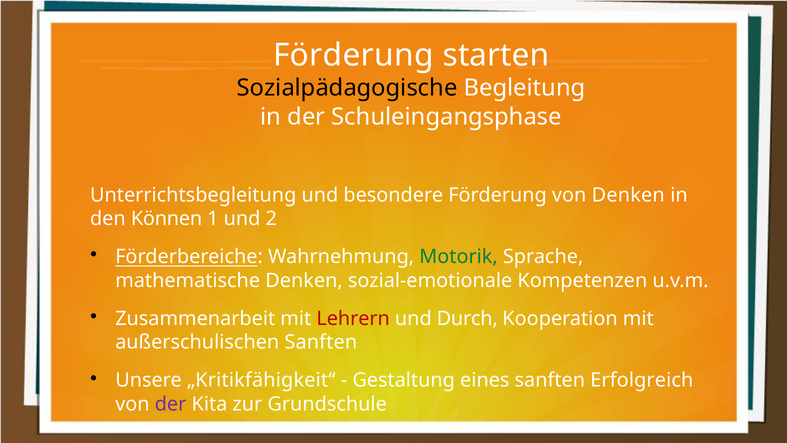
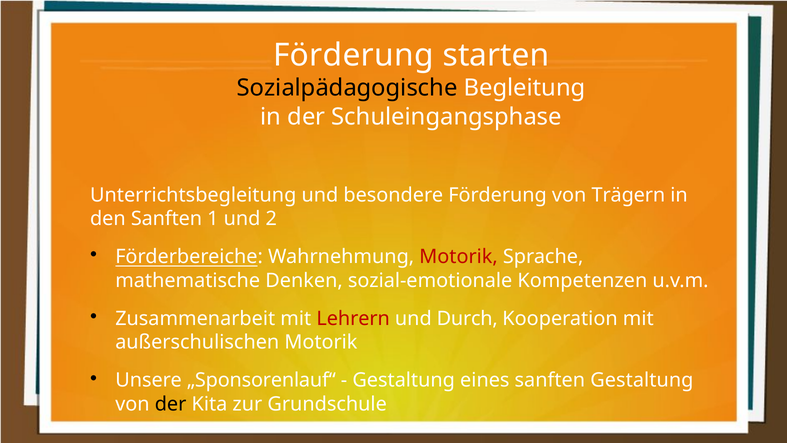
von Denken: Denken -> Trägern (628, 195)
den Können: Können -> Sanften (166, 219)
Motorik colour: green -> red (459, 257)
außerschulischen Sanften: Sanften -> Motorik (321, 342)
„Kritikfähigkeit“: „Kritikfähigkeit“ -> „Sponsorenlauf“ (261, 380)
sanften Erfolgreich: Erfolgreich -> Gestaltung (642, 380)
der colour: purple -> black (171, 404)
